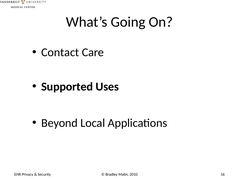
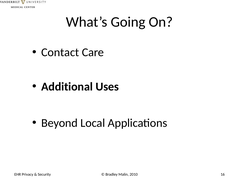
Supported: Supported -> Additional (67, 87)
